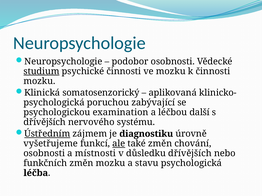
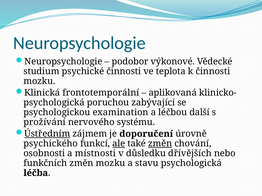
podobor osobnosti: osobnosti -> výkonové (173, 62)
studium underline: present -> none (41, 71)
ve mozku: mozku -> teplota (171, 71)
somatosenzorický: somatosenzorický -> frontotemporální (101, 93)
dřívějších: dřívějších -> prožívání (45, 122)
diagnostiku: diagnostiku -> doporučení (146, 134)
vyšetřujeme: vyšetřujeme -> psychického (51, 144)
změn underline: none -> present (160, 144)
